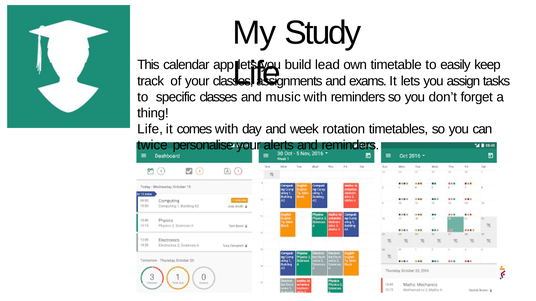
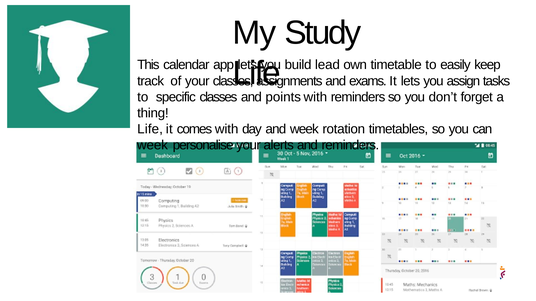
music: music -> points (283, 97)
twice: twice -> week (152, 145)
